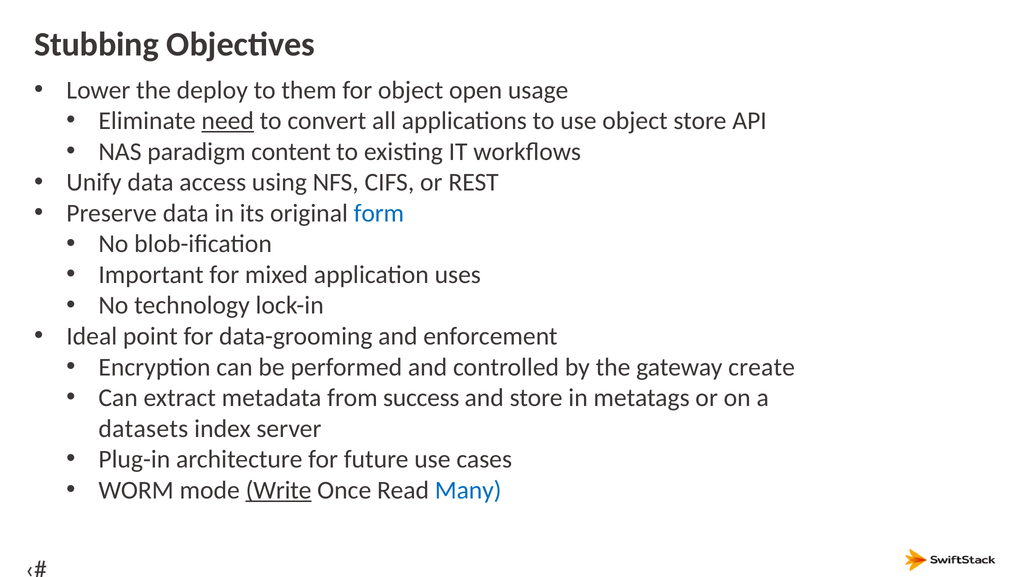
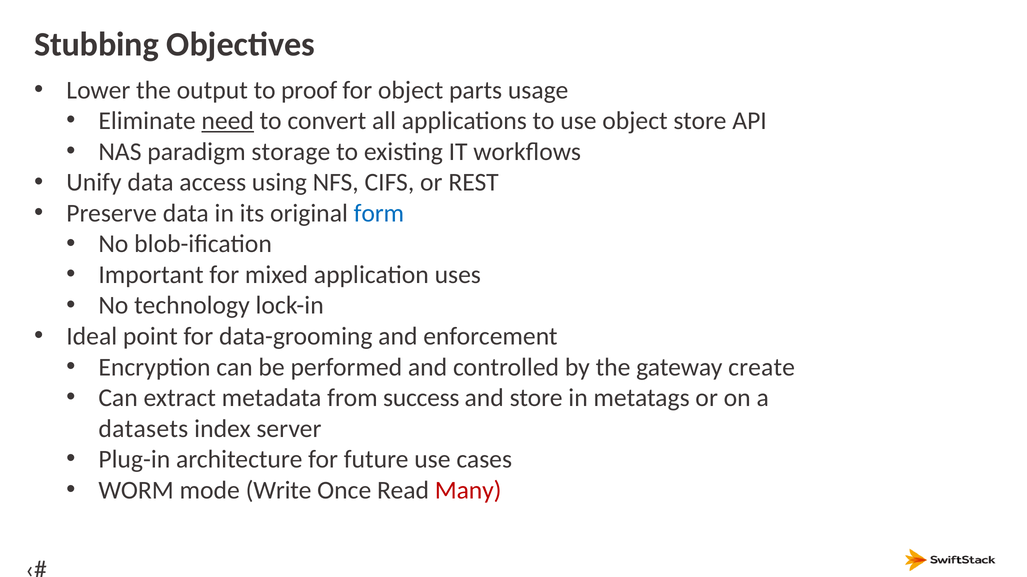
deploy: deploy -> output (212, 90)
them: them -> proof (309, 90)
open: open -> parts (476, 90)
content: content -> storage (291, 152)
Write underline: present -> none (279, 491)
Many colour: blue -> red (468, 491)
